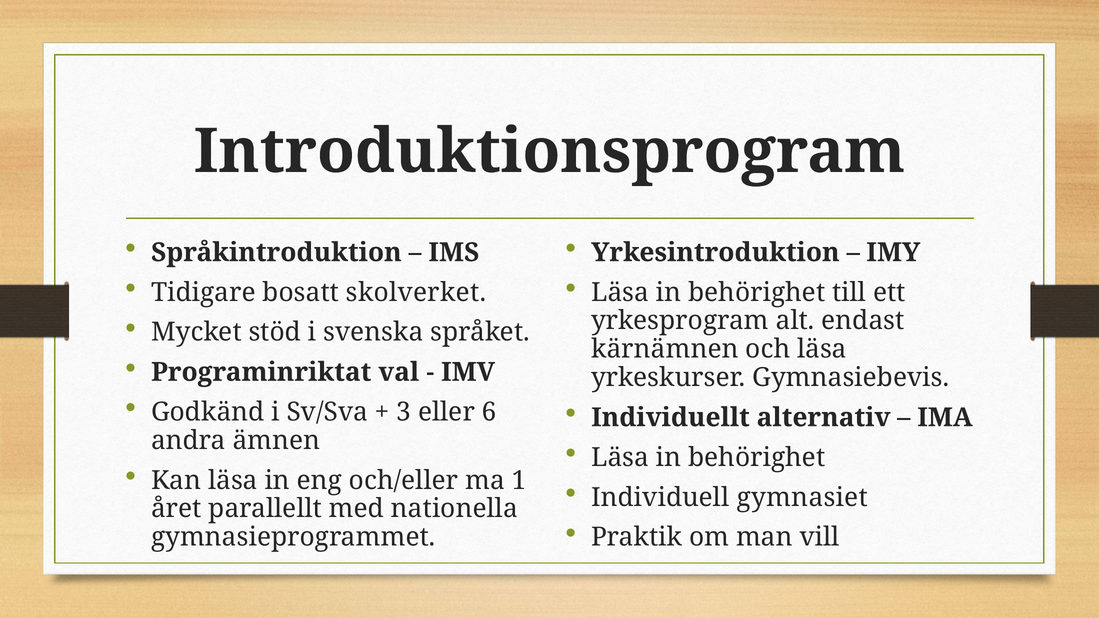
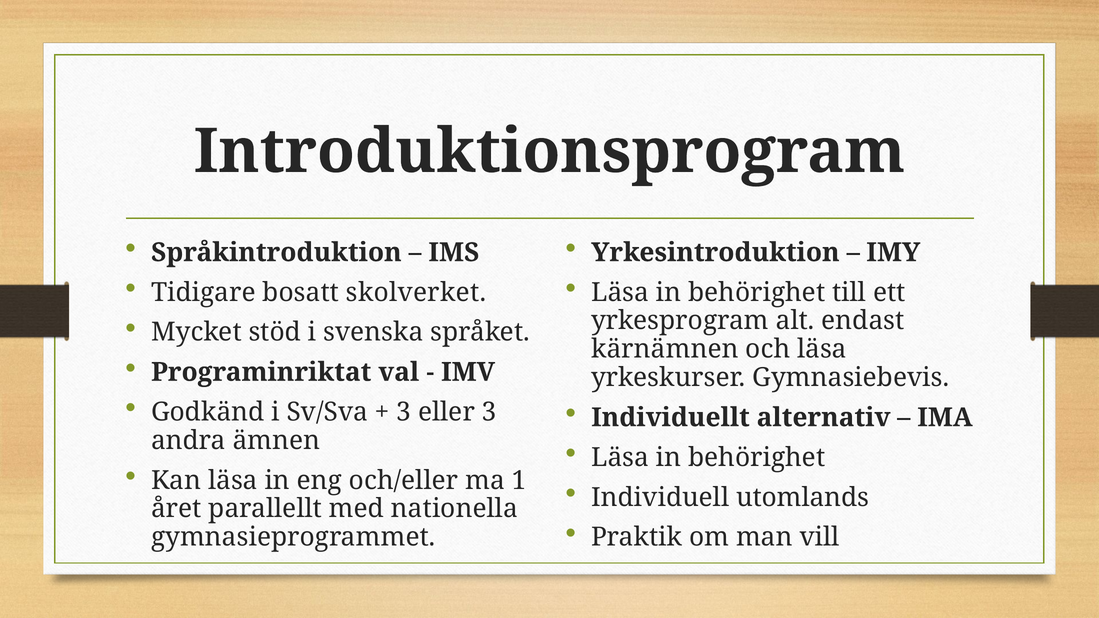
eller 6: 6 -> 3 (489, 412)
gymnasiet: gymnasiet -> utomlands (803, 497)
